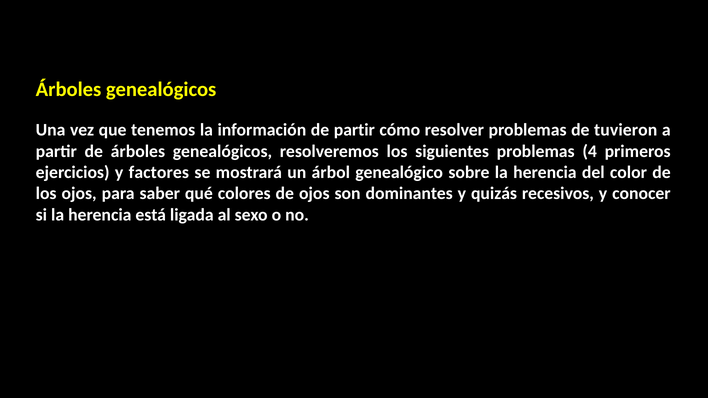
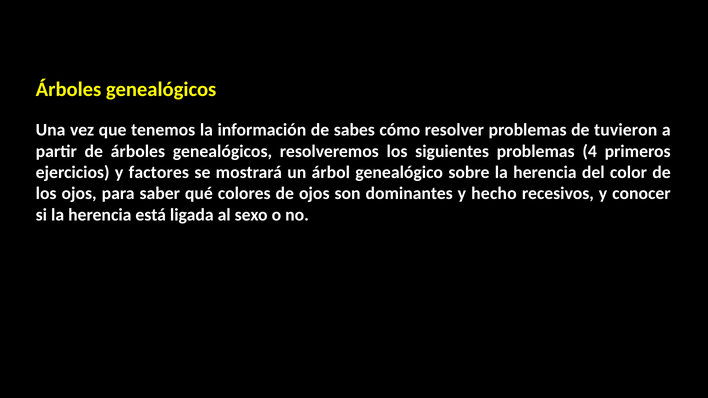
de partir: partir -> sabes (354, 130)
quizás: quizás -> hecho (494, 194)
